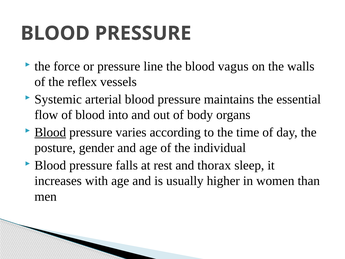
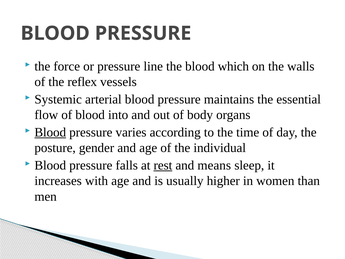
vagus: vagus -> which (233, 66)
rest underline: none -> present (163, 165)
thorax: thorax -> means (214, 165)
